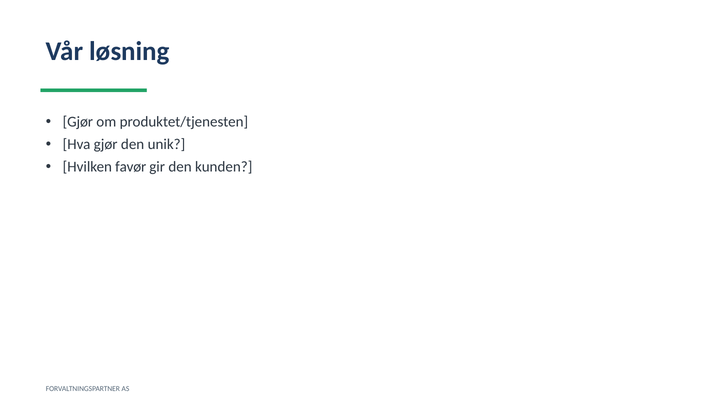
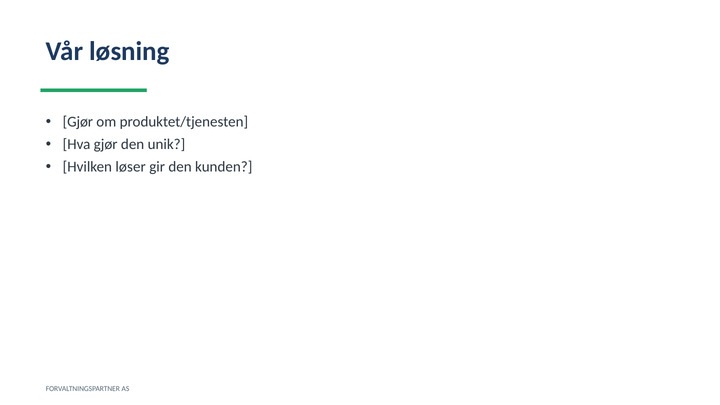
favør: favør -> løser (131, 167)
